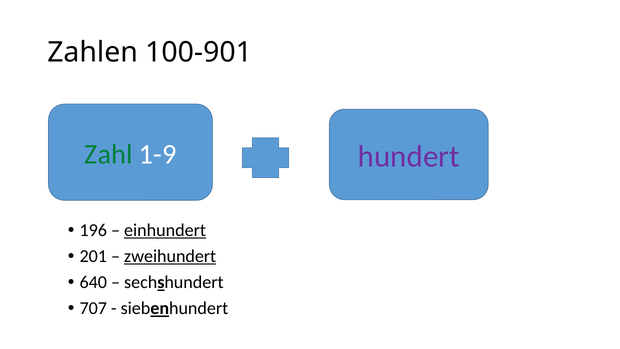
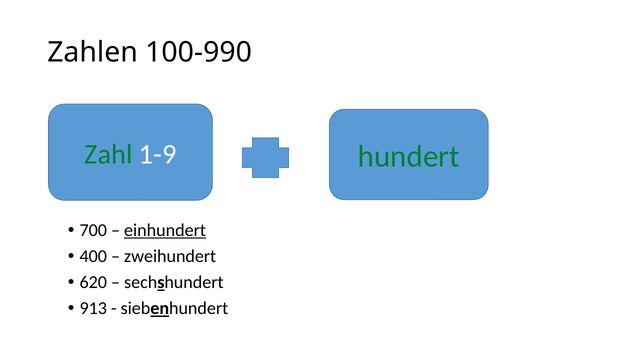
100-901: 100-901 -> 100-990 (199, 52)
hundert colour: purple -> green (409, 157)
196: 196 -> 700 (93, 230)
201: 201 -> 400 (93, 256)
zweihundert underline: present -> none (170, 256)
640: 640 -> 620 (93, 282)
707: 707 -> 913 (93, 308)
